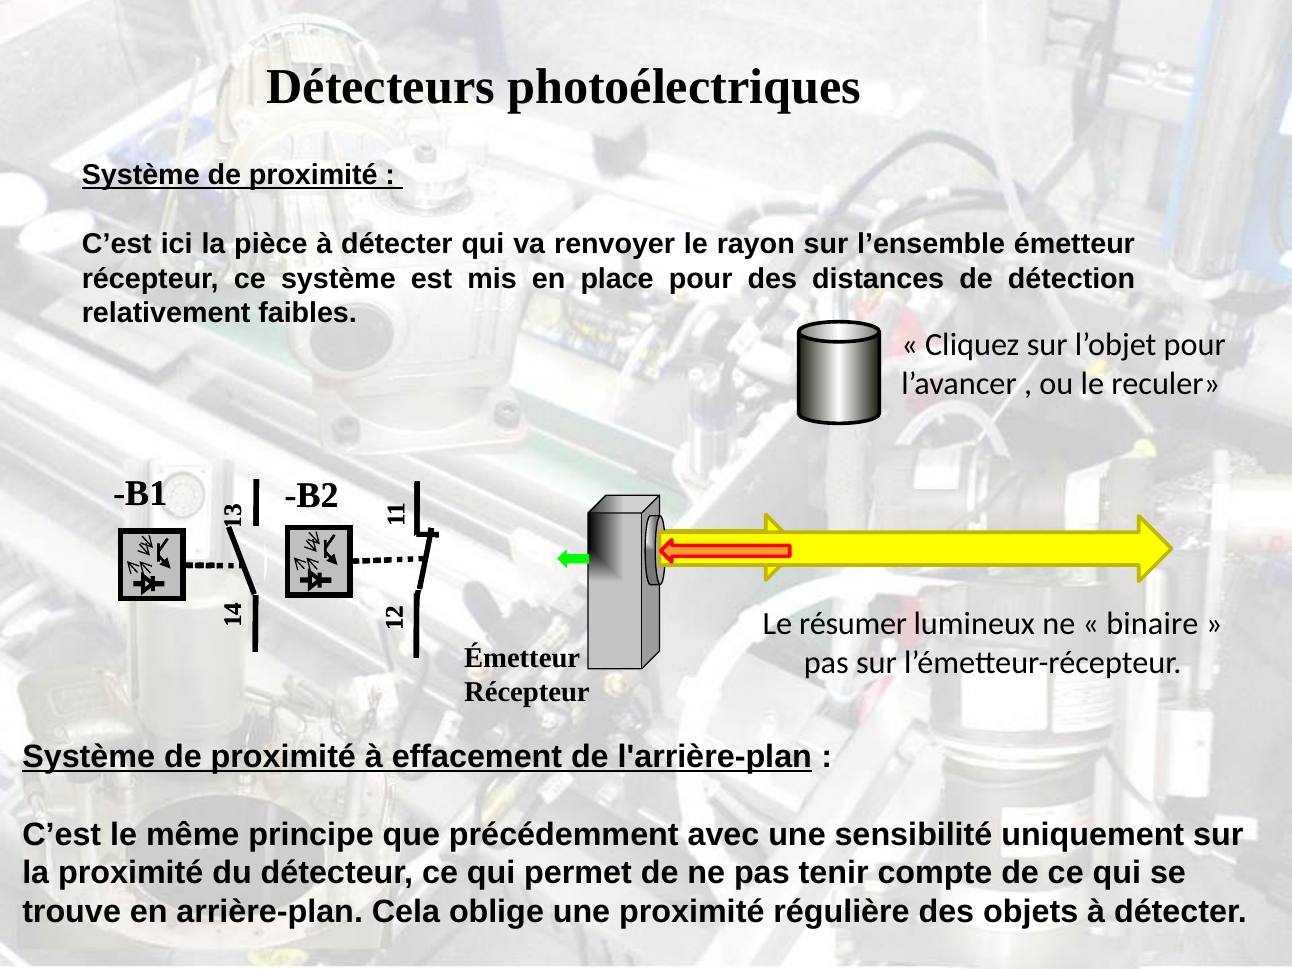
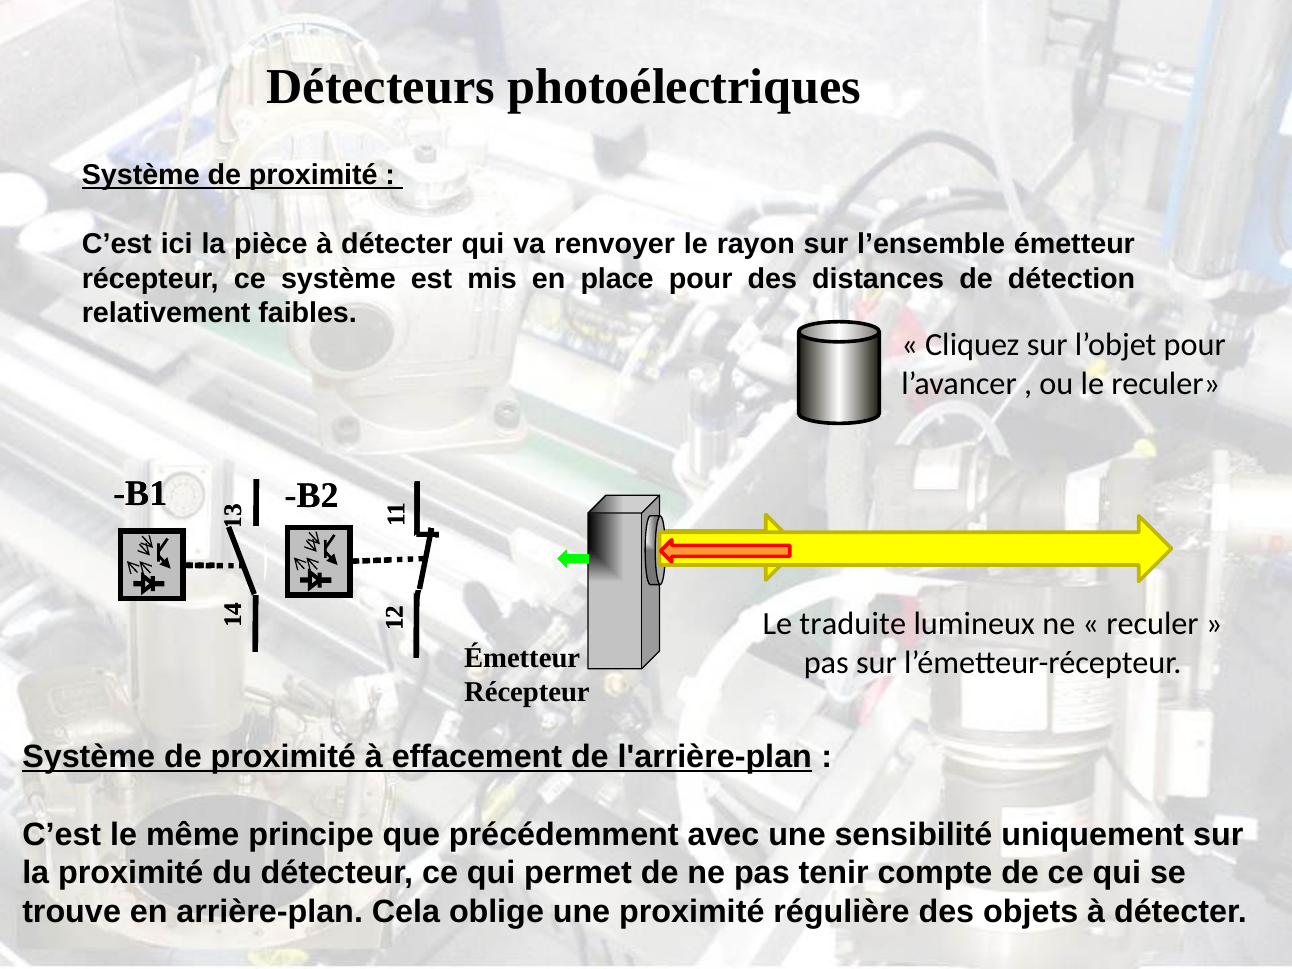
résumer: résumer -> traduite (853, 624)
binaire: binaire -> reculer (1152, 624)
